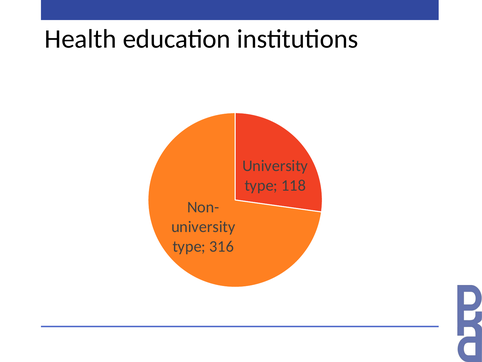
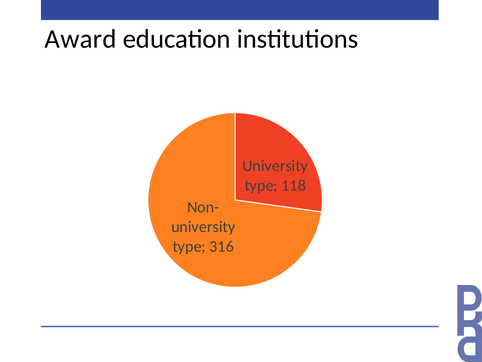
Health: Health -> Award (81, 39)
